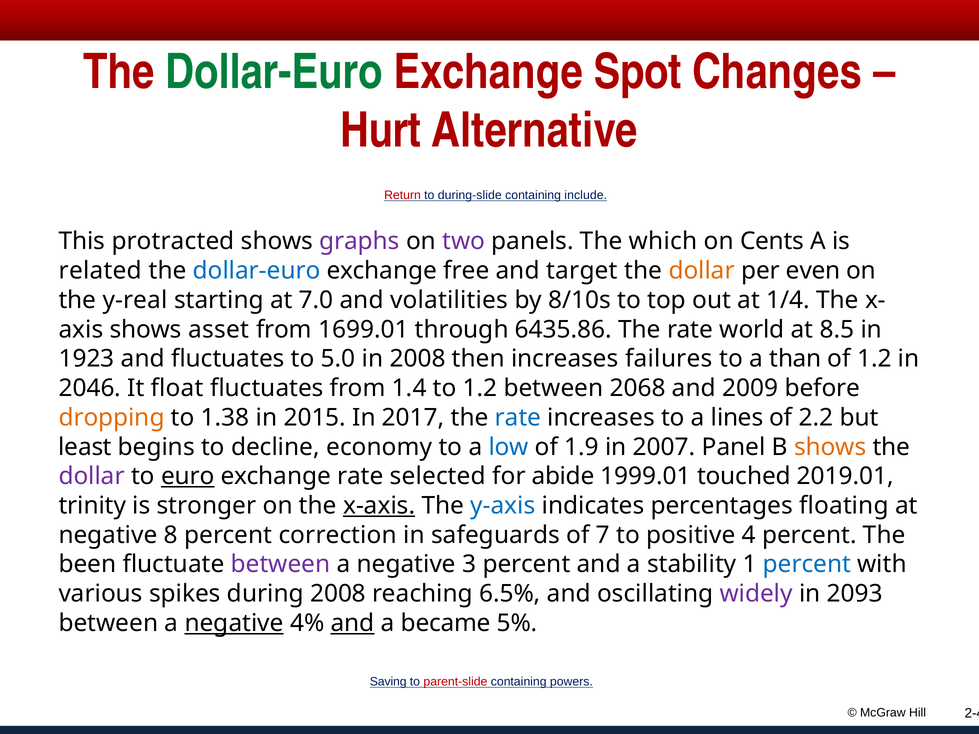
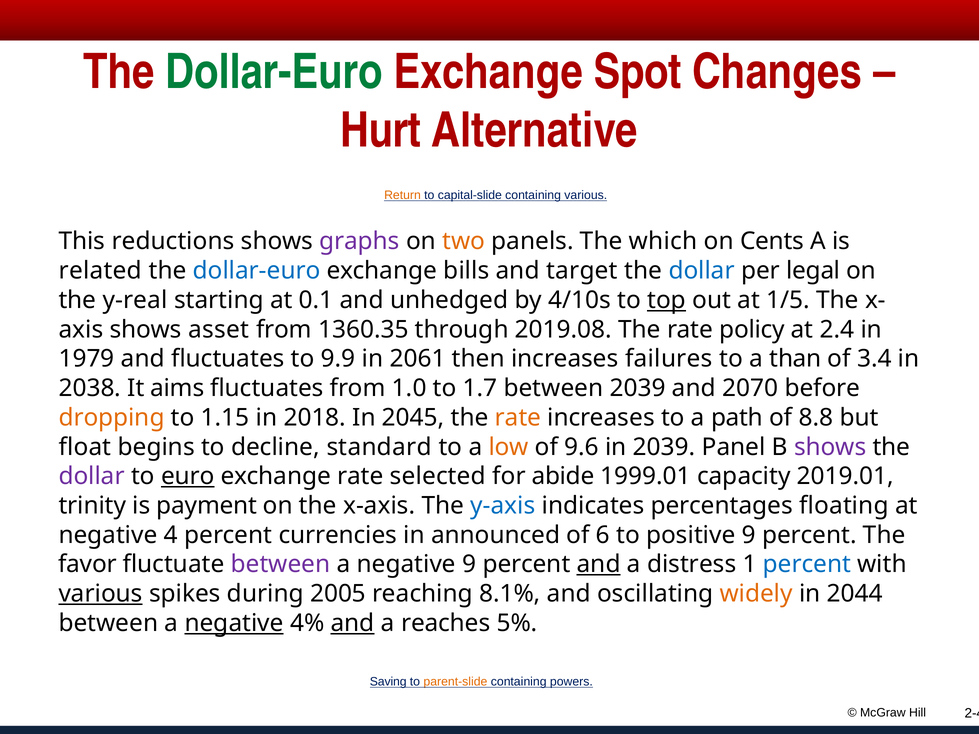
Return colour: red -> orange (403, 195)
during-slide: during-slide -> capital-slide (470, 195)
containing include: include -> various (586, 195)
protracted: protracted -> reductions (173, 241)
two colour: purple -> orange (464, 241)
free: free -> bills (466, 271)
dollar colour: orange -> blue (702, 271)
even: even -> legal (813, 271)
7.0: 7.0 -> 0.1 (316, 300)
volatilities: volatilities -> unhedged (449, 300)
8/10s: 8/10s -> 4/10s (580, 300)
top underline: none -> present (667, 300)
1/4: 1/4 -> 1/5 (788, 300)
1699.01: 1699.01 -> 1360.35 (363, 330)
6435.86: 6435.86 -> 2019.08 (563, 330)
world: world -> policy (752, 330)
8.5: 8.5 -> 2.4 (837, 330)
1923: 1923 -> 1979 (87, 359)
5.0: 5.0 -> 9.9 (338, 359)
in 2008: 2008 -> 2061 (418, 359)
of 1.2: 1.2 -> 3.4 (874, 359)
2046: 2046 -> 2038 (90, 388)
float: float -> aims (177, 388)
1.4: 1.4 -> 1.0 (409, 388)
to 1.2: 1.2 -> 1.7 (480, 388)
between 2068: 2068 -> 2039 (638, 388)
2009: 2009 -> 2070 (750, 388)
1.38: 1.38 -> 1.15 (225, 418)
2015: 2015 -> 2018 (315, 418)
2017: 2017 -> 2045 (413, 418)
rate colour: blue -> orange (518, 418)
lines: lines -> path (737, 418)
2.2: 2.2 -> 8.8 (816, 418)
least: least -> float (85, 447)
economy: economy -> standard (379, 447)
low colour: blue -> orange (509, 447)
1.9: 1.9 -> 9.6 (582, 447)
in 2007: 2007 -> 2039 (664, 447)
shows colour: orange -> purple (830, 447)
touched: touched -> capacity (744, 476)
stronger: stronger -> payment (207, 506)
x-axis underline: present -> none (379, 506)
8: 8 -> 4 (171, 535)
correction: correction -> currencies (338, 535)
safeguards: safeguards -> announced (496, 535)
7: 7 -> 6 (603, 535)
positive 4: 4 -> 9 (749, 535)
been: been -> favor (87, 565)
negative 3: 3 -> 9 (469, 565)
and underline: none -> present (599, 565)
stability: stability -> distress (692, 565)
various underline: none -> present (101, 594)
during 2008: 2008 -> 2005 (338, 594)
6.5%: 6.5% -> 8.1% (510, 594)
widely colour: purple -> orange (756, 594)
2093: 2093 -> 2044 (855, 594)
became: became -> reaches (446, 623)
parent-slide colour: red -> orange (455, 682)
